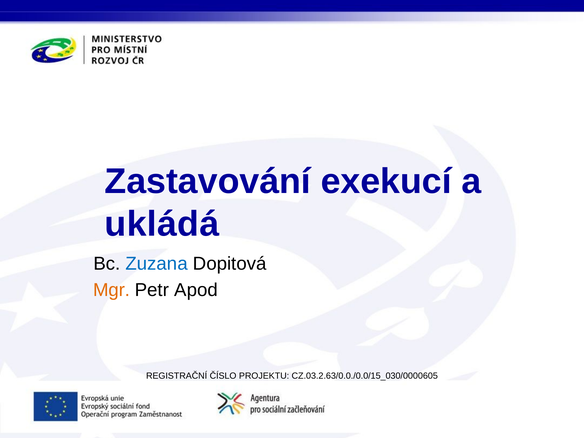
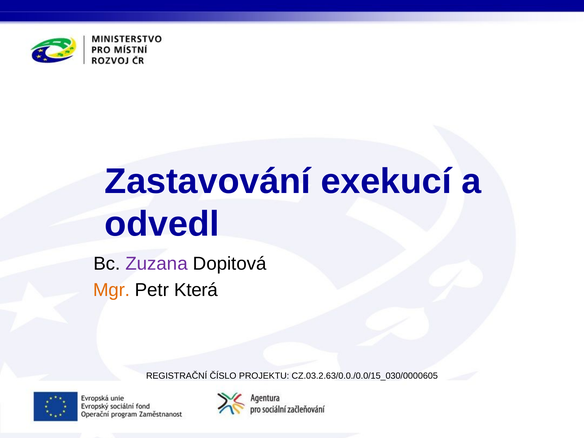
ukládá: ukládá -> odvedl (162, 224)
Zuzana colour: blue -> purple (157, 264)
Apod: Apod -> Která (196, 290)
